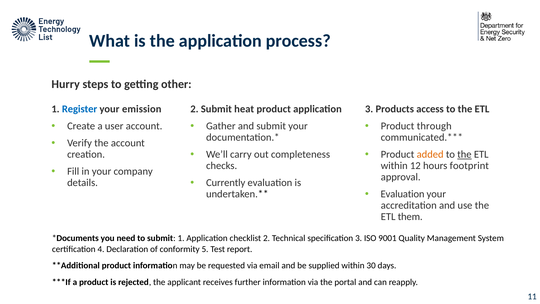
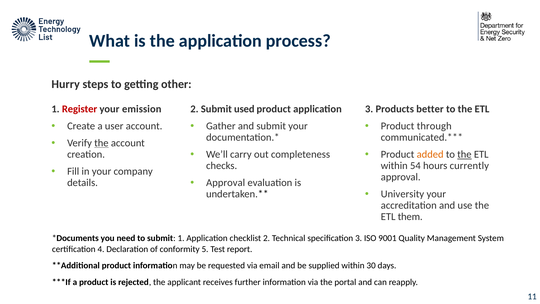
Register colour: blue -> red (80, 109)
heat: heat -> used (244, 109)
access: access -> better (430, 109)
the underline: none -> present (101, 143)
12: 12 -> 54 (415, 166)
footprint: footprint -> currently (469, 166)
Currently: Currently -> Approval (226, 183)
Evaluation: Evaluation -> University (402, 194)
